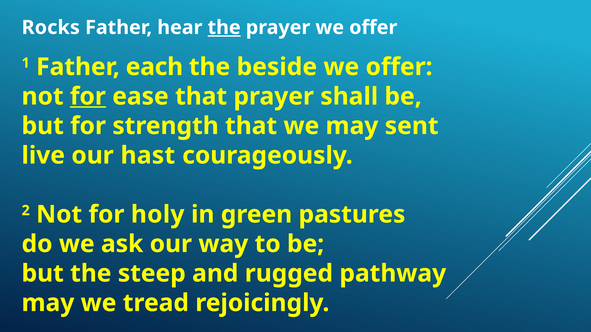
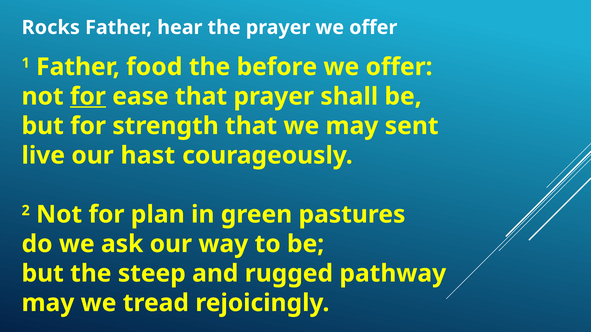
the underline: present -> none (224, 28)
each: each -> food (154, 67)
beside: beside -> before (277, 67)
holy: holy -> plan (158, 215)
